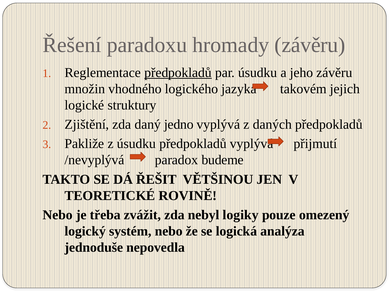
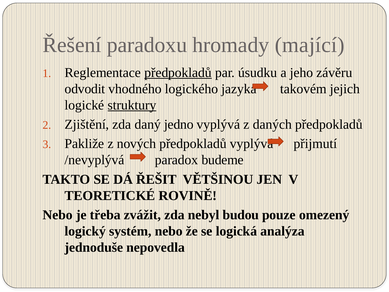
hromady závěru: závěru -> mající (310, 45)
množin: množin -> odvodit (85, 89)
struktury underline: none -> present (132, 105)
z úsudku: úsudku -> nových (137, 144)
logiky: logiky -> budou (241, 215)
